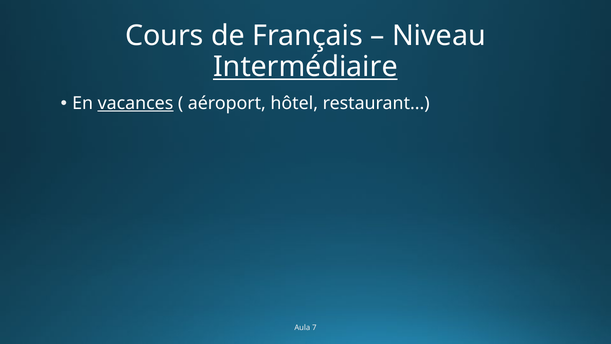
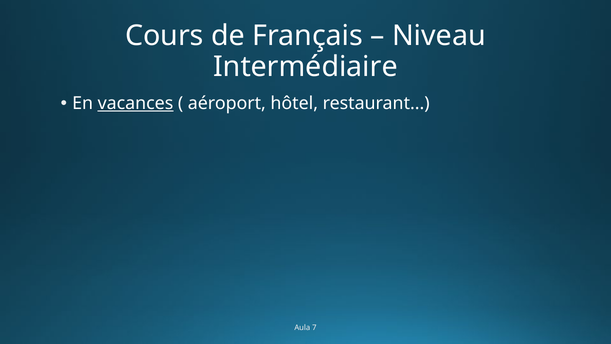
Intermédiaire underline: present -> none (305, 67)
